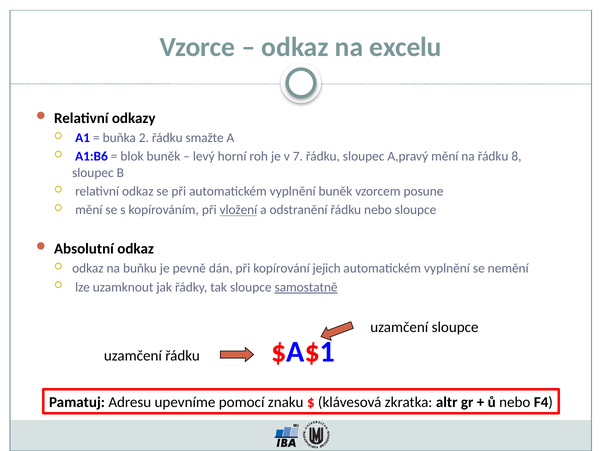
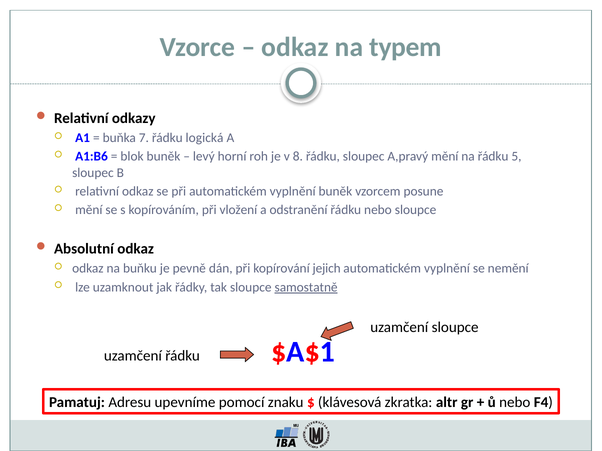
excelu: excelu -> typem (406, 47)
2: 2 -> 7 (144, 138)
smažte: smažte -> logická (205, 138)
7: 7 -> 8 (298, 157)
8: 8 -> 5 (516, 157)
vložení underline: present -> none (238, 210)
